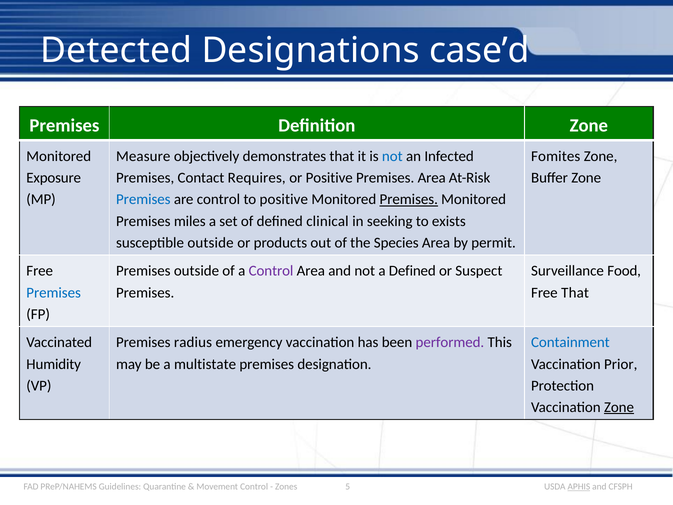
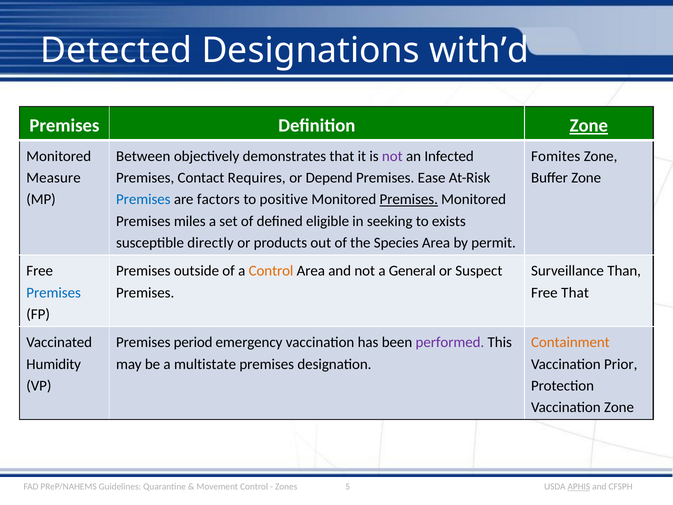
case’d: case’d -> with’d (479, 51)
Zone underline: none -> present (589, 126)
Measure: Measure -> Between (143, 156)
not colour: blue -> purple (392, 156)
Exposure: Exposure -> Measure (54, 178)
or Positive: Positive -> Depend (329, 178)
Premises Area: Area -> Ease (432, 178)
are control: control -> factors (218, 199)
clinical: clinical -> eligible (328, 221)
susceptible outside: outside -> directly (211, 243)
Control colour: purple -> orange (271, 271)
a Defined: Defined -> General (412, 271)
Food: Food -> Than (624, 271)
radius: radius -> period (193, 342)
Containment colour: blue -> orange (570, 342)
Zone underline: present -> none (619, 407)
